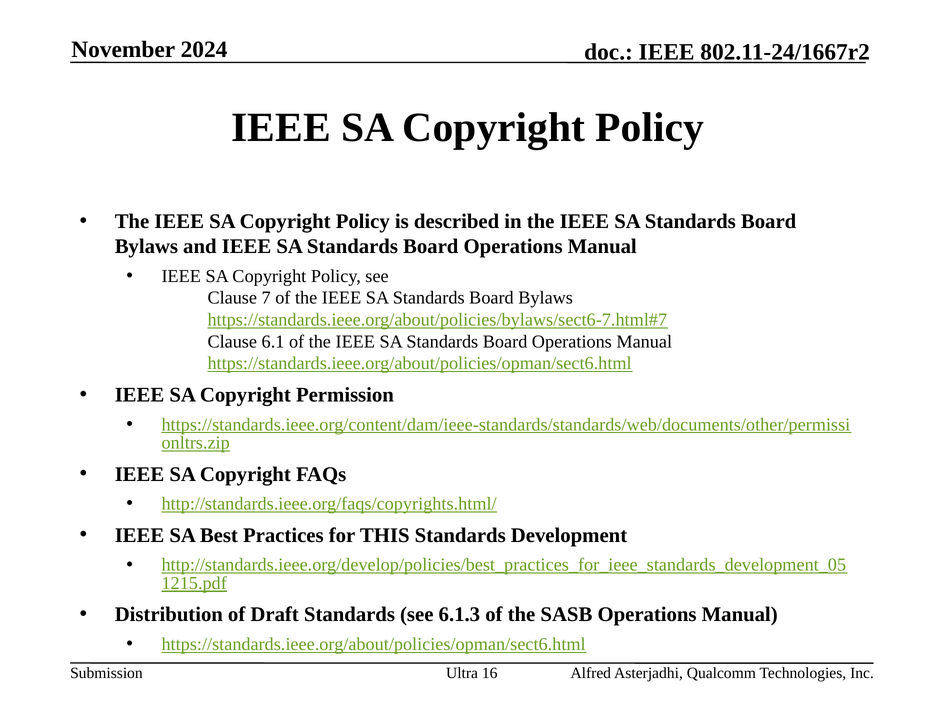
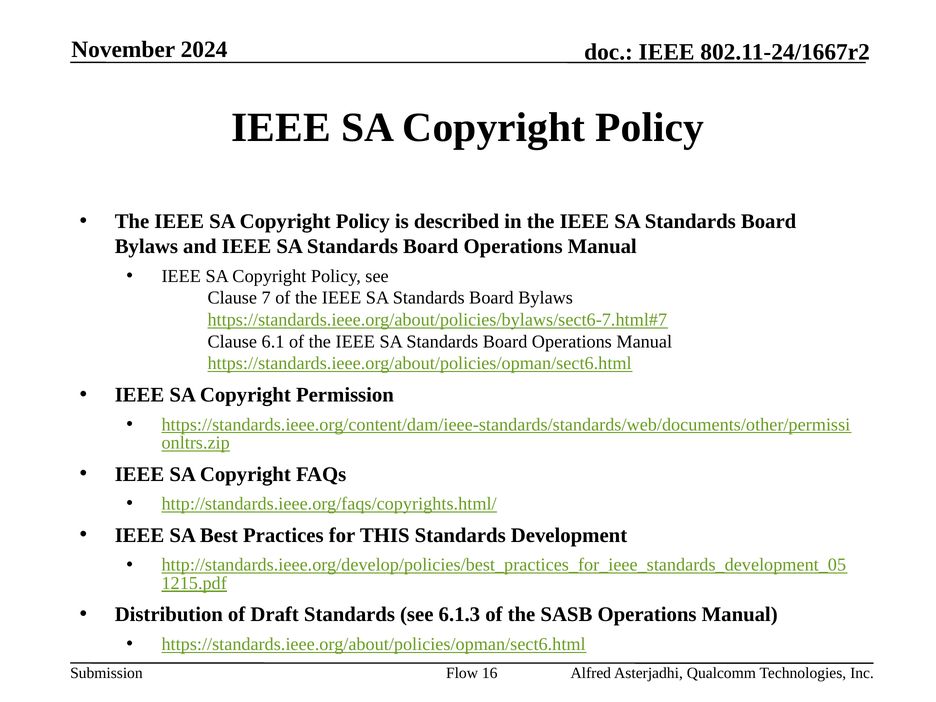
Ultra: Ultra -> Flow (462, 673)
